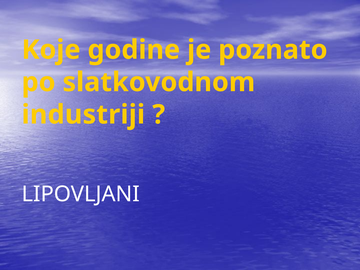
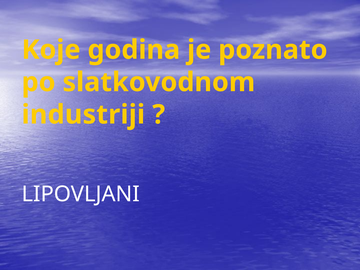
godine: godine -> godina (134, 50)
